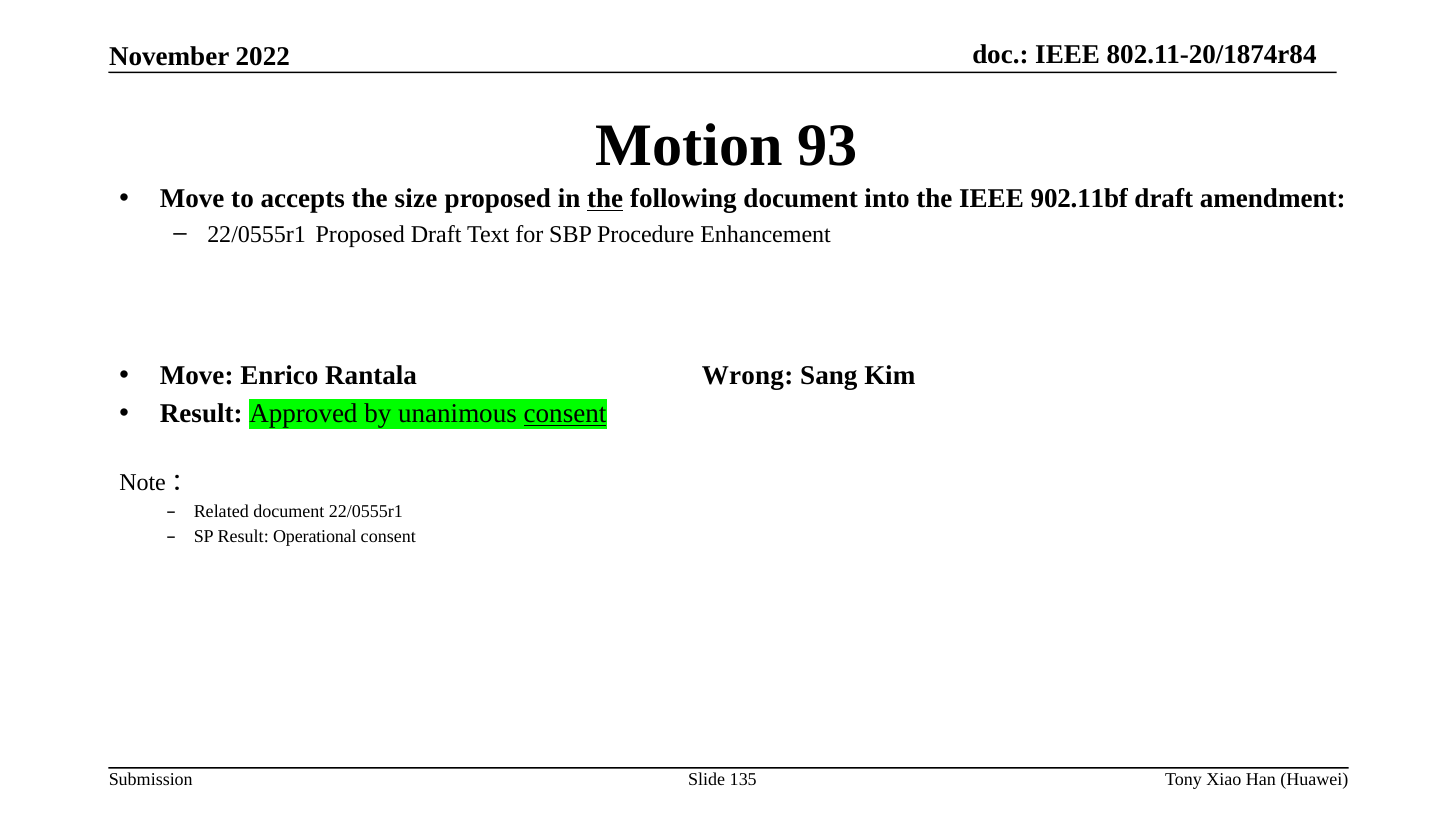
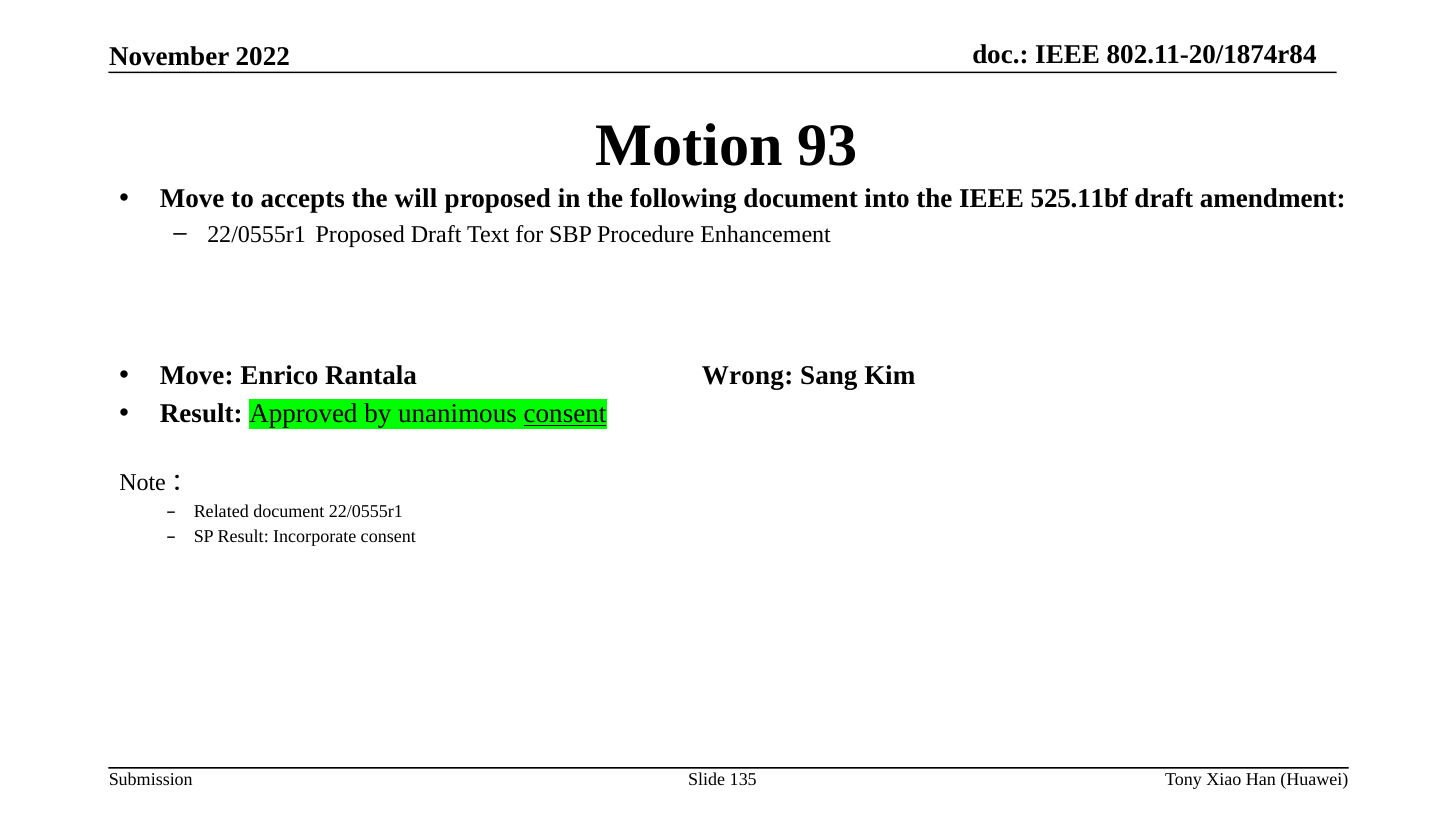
size: size -> will (416, 199)
the underline: present -> none (605, 199)
902.11bf: 902.11bf -> 525.11bf (1079, 199)
Operational: Operational -> Incorporate (315, 537)
